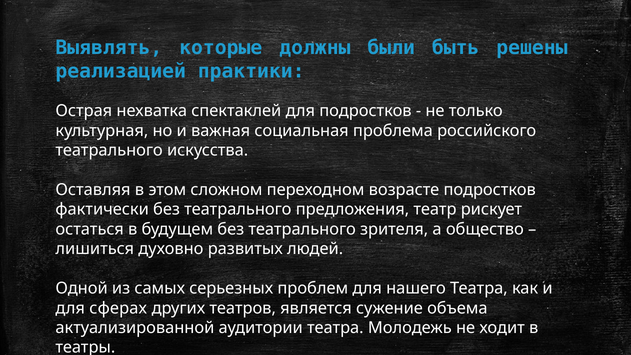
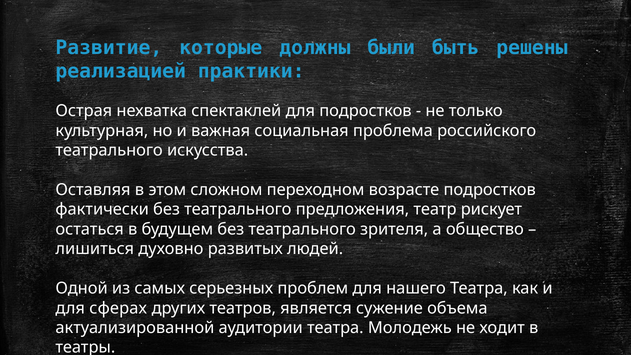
Выявлять: Выявлять -> Развитие (109, 48)
